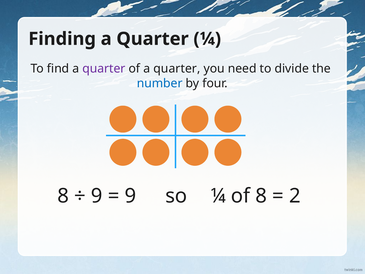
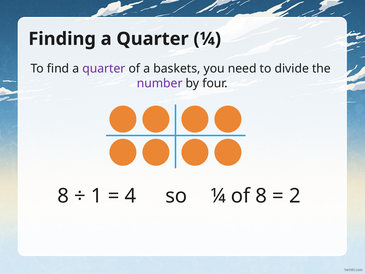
of a quarter: quarter -> baskets (177, 69)
number colour: blue -> purple (160, 83)
9: 9 -> 1 (97, 196)
9: 9 -> 4 (130, 196)
